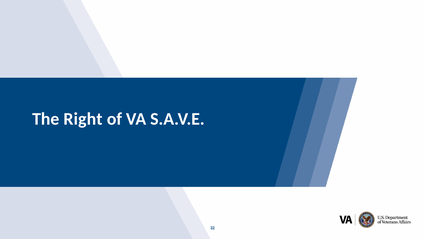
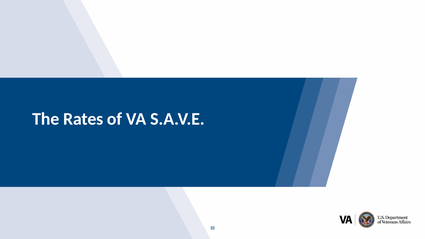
Right: Right -> Rates (83, 119)
